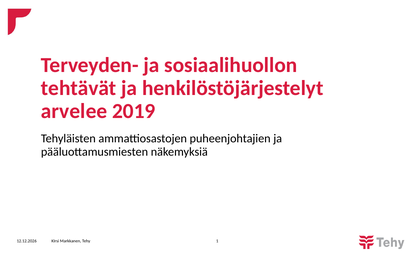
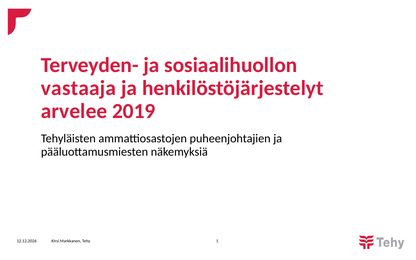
tehtävät: tehtävät -> vastaaja (79, 88)
